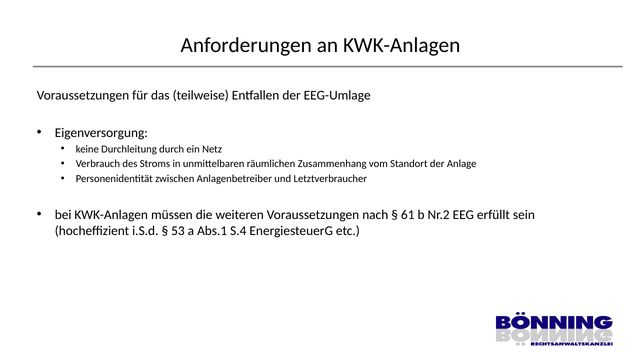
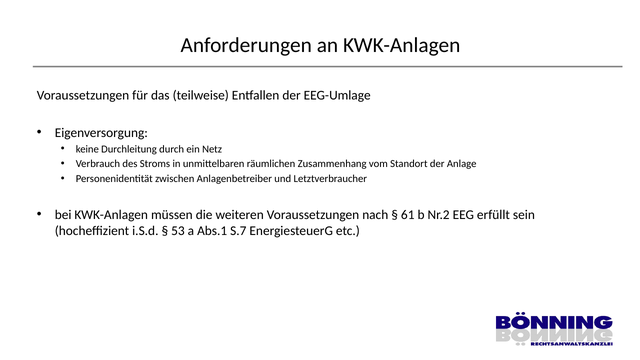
S.4: S.4 -> S.7 (238, 231)
